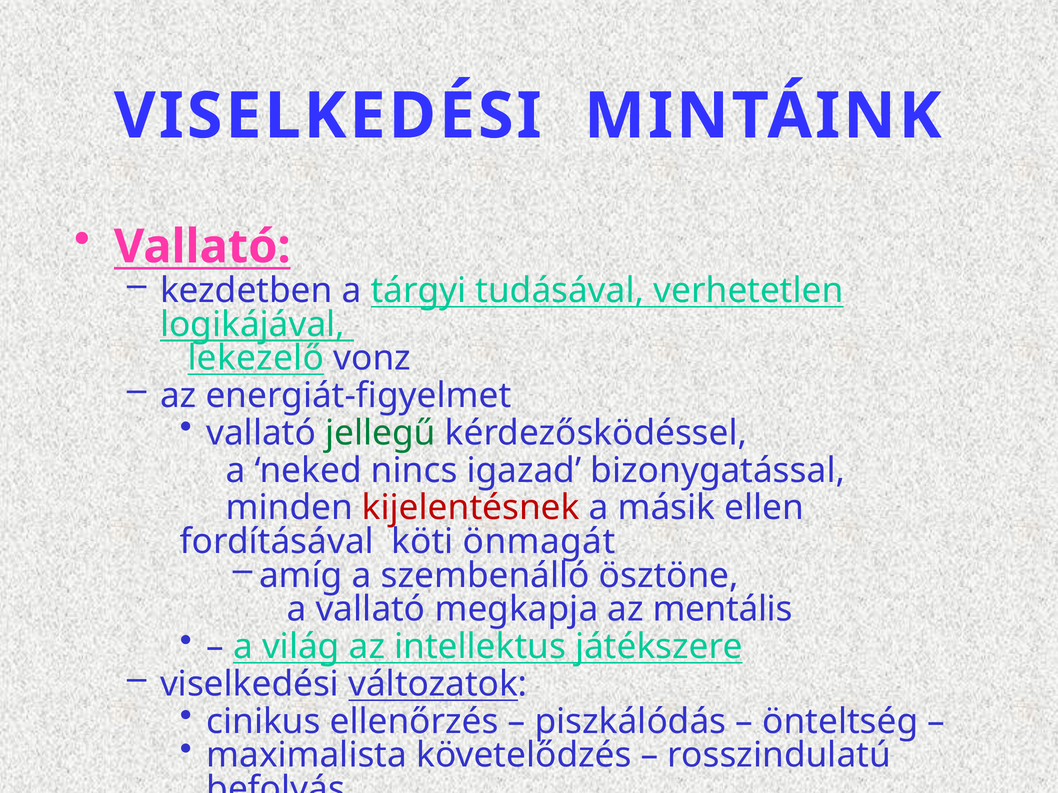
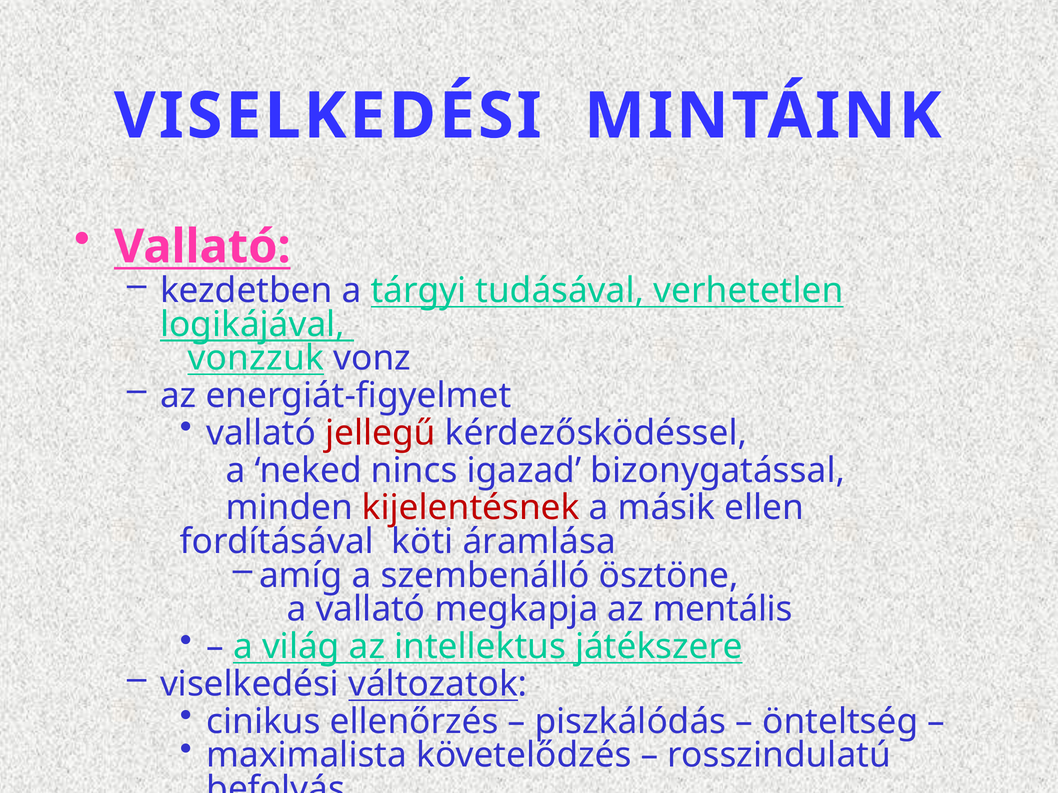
lekezelő: lekezelő -> vonzzuk (256, 359)
jellegű colour: green -> red (380, 433)
önmagát: önmagát -> áramlása (539, 542)
